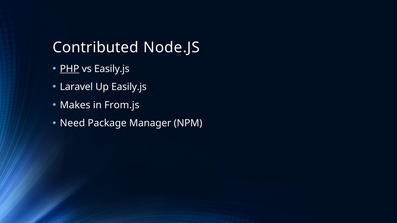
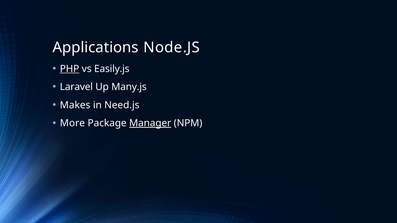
Contributed: Contributed -> Applications (96, 47)
Up Easily.js: Easily.js -> Many.js (129, 87)
From.js: From.js -> Need.js (122, 105)
Need: Need -> More (72, 123)
Manager underline: none -> present (150, 123)
